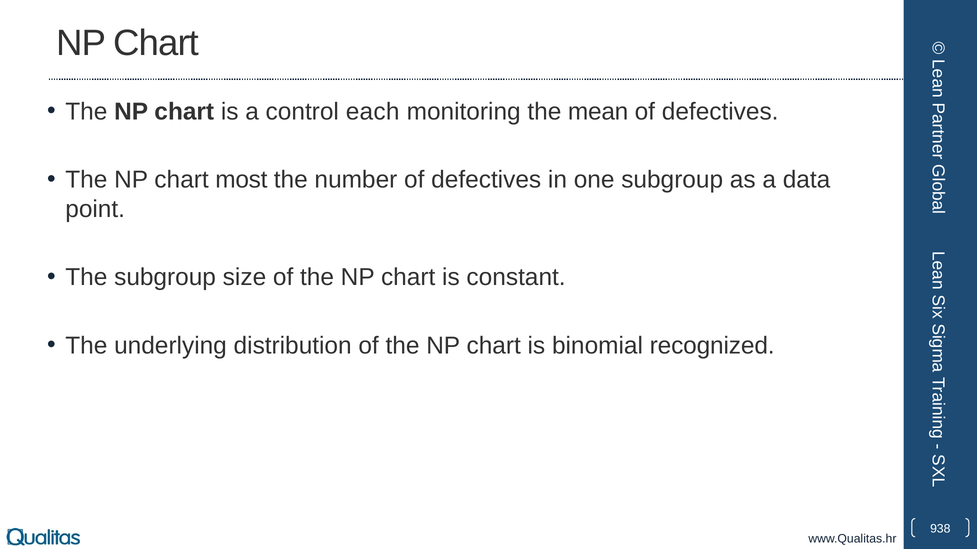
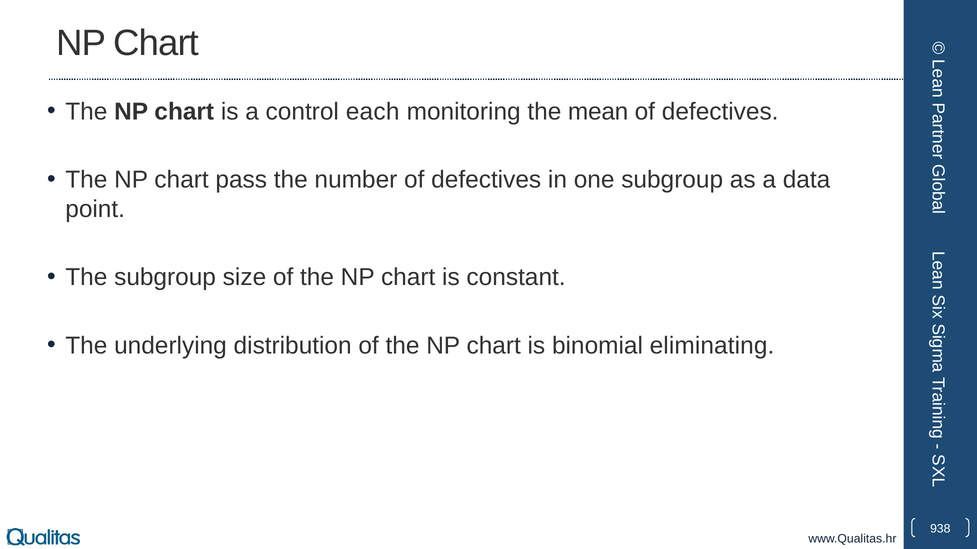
most: most -> pass (241, 180)
recognized: recognized -> eliminating (712, 346)
